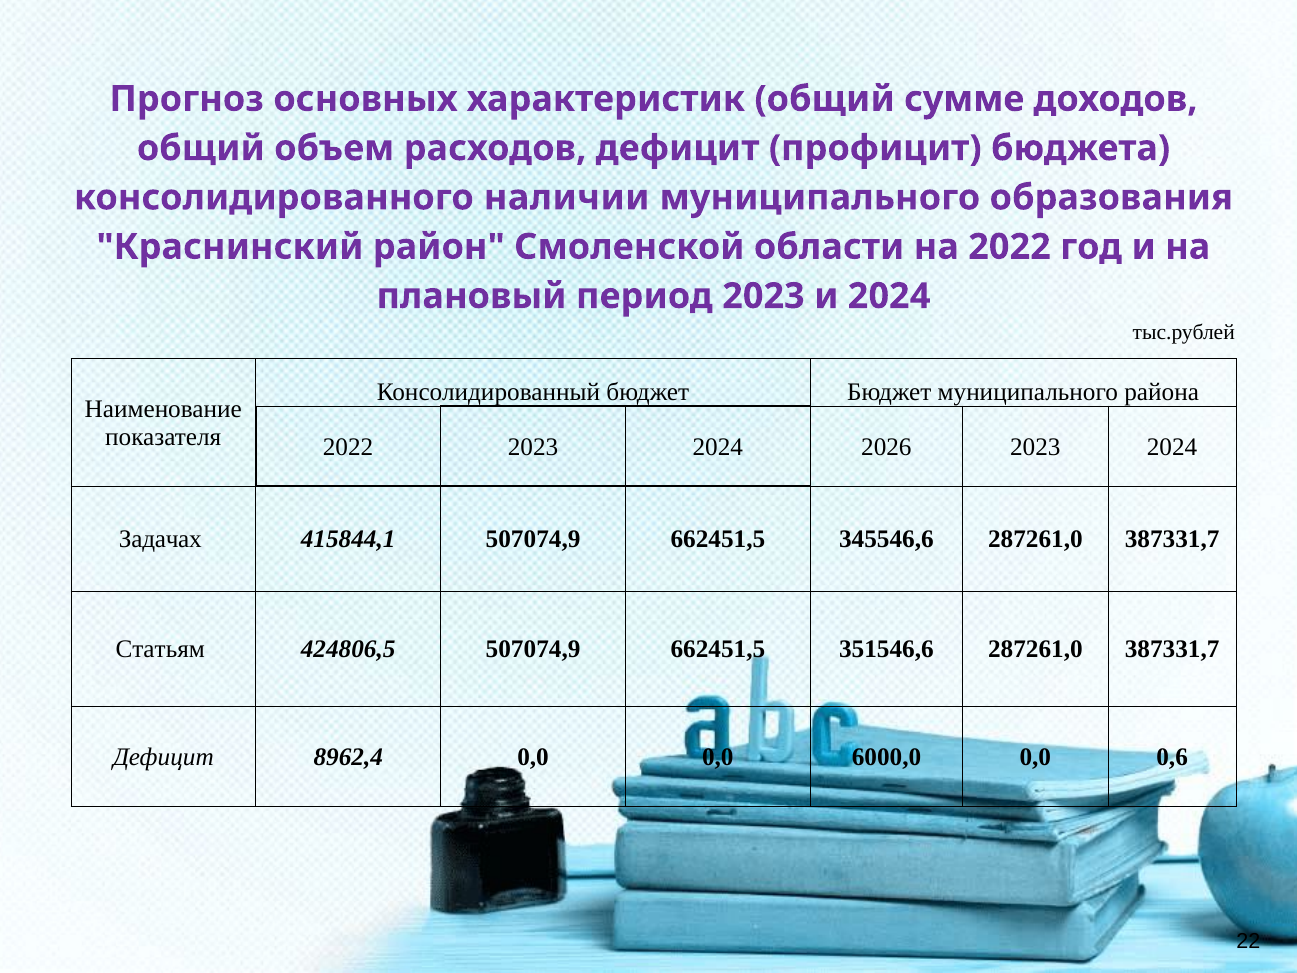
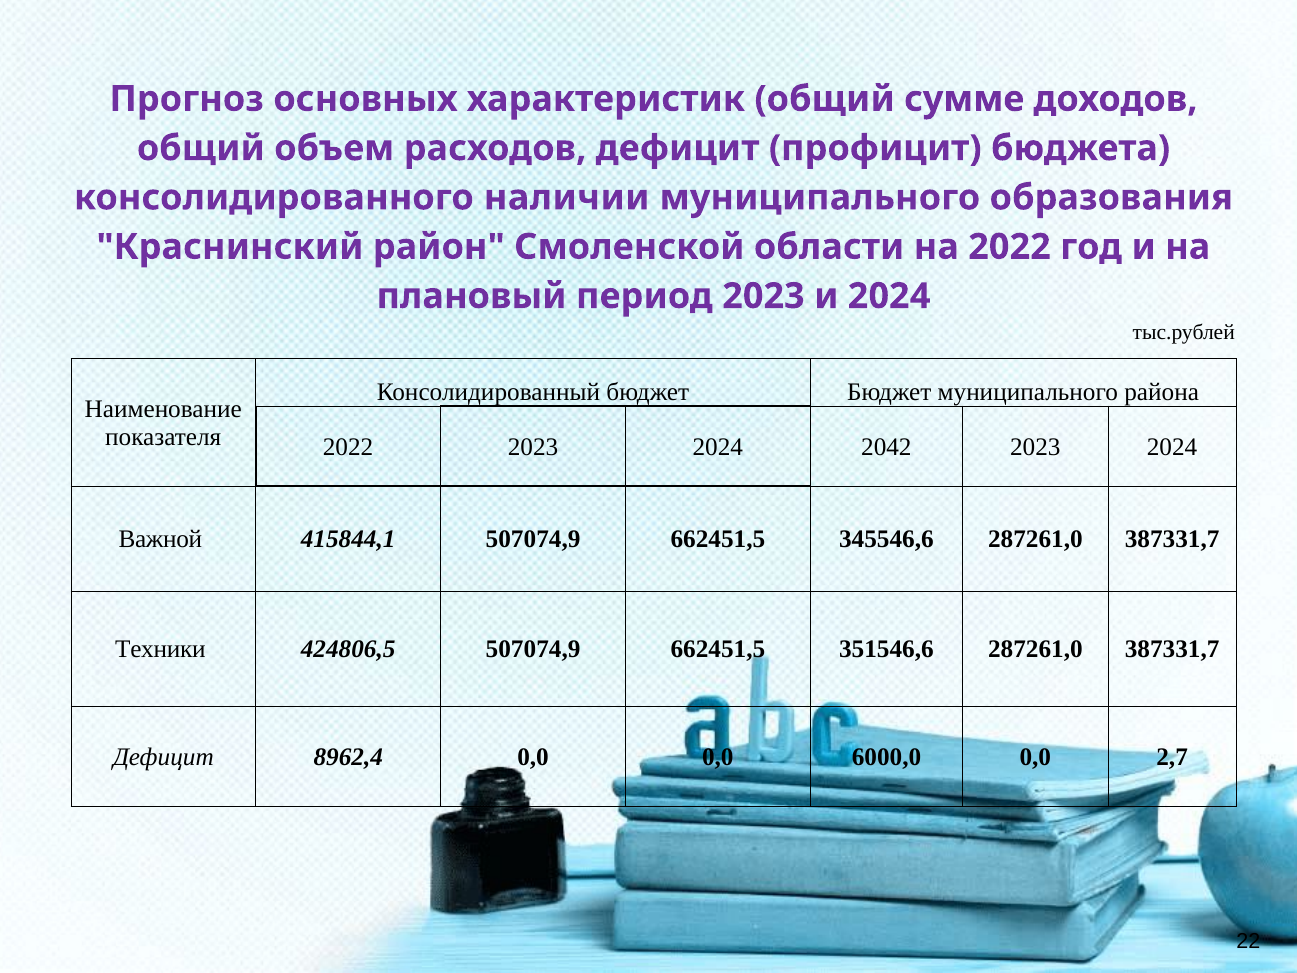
2026: 2026 -> 2042 (886, 447)
Задачах: Задачах -> Важной (160, 539)
Статьям: Статьям -> Техники (160, 649)
0,6: 0,6 -> 2,7 (1172, 757)
